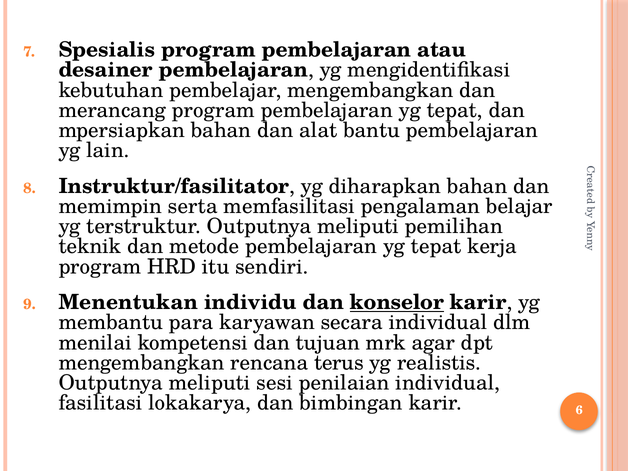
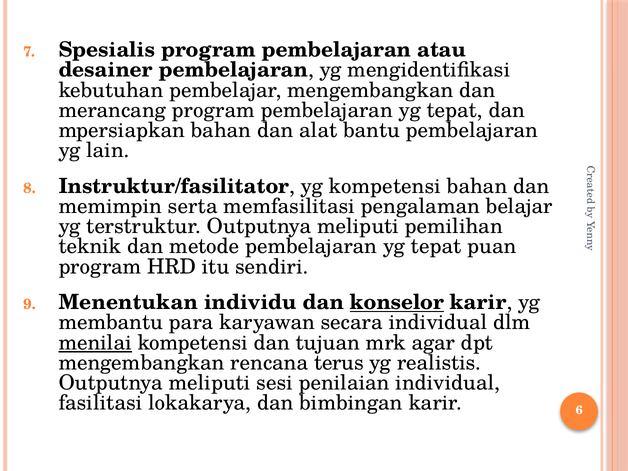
yg diharapkan: diharapkan -> kompetensi (385, 186)
kerja: kerja -> puan (492, 247)
menilai underline: none -> present (95, 343)
